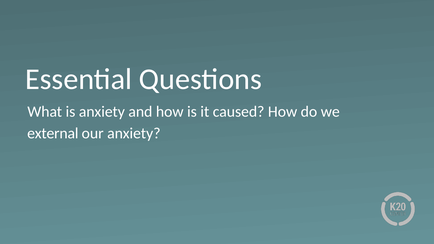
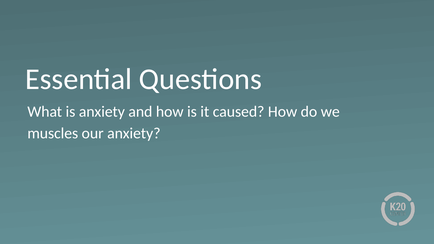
external: external -> muscles (53, 133)
